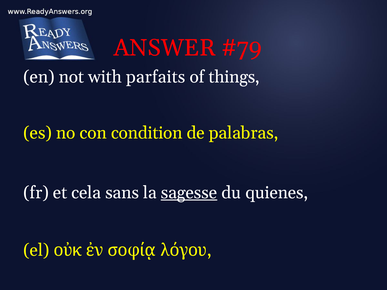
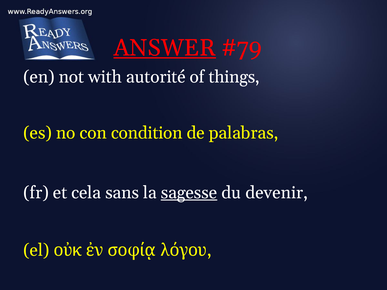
ANSWER underline: none -> present (165, 48)
parfaits: parfaits -> autorité (156, 77)
quienes: quienes -> devenir (277, 193)
